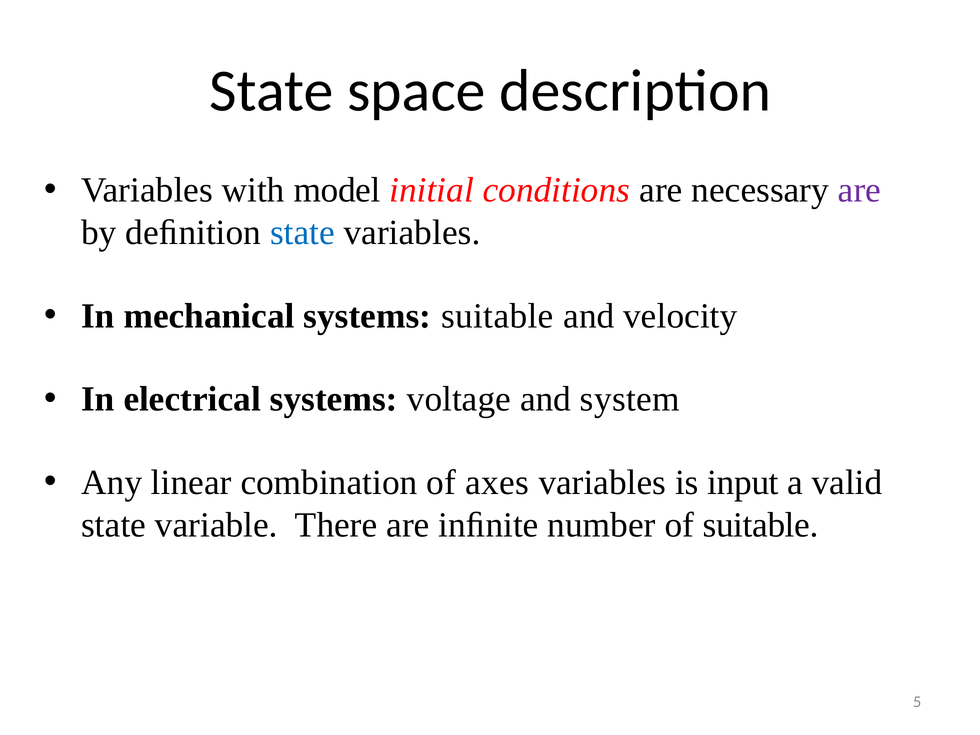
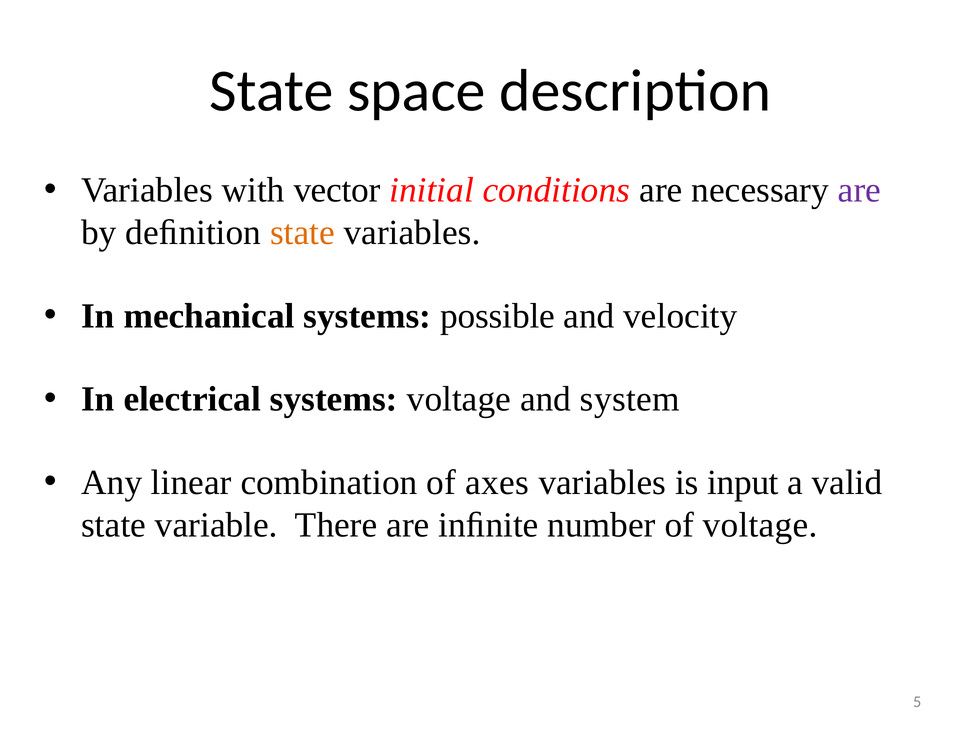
model: model -> vector (337, 190)
state colour: blue -> orange (302, 233)
systems suitable: suitable -> possible (498, 316)
of suitable: suitable -> voltage (760, 525)
